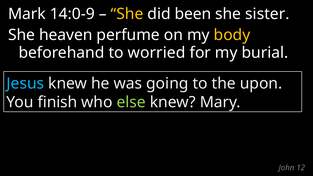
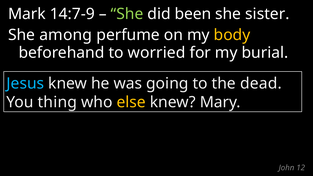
14:0-9: 14:0-9 -> 14:7-9 (72, 14)
She colour: yellow -> light green (127, 14)
heaven: heaven -> among (66, 35)
upon: upon -> dead (261, 83)
finish: finish -> thing (57, 102)
else colour: light green -> yellow (131, 102)
